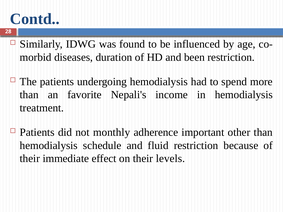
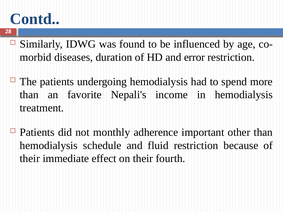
been: been -> error (194, 57)
levels: levels -> fourth (171, 159)
